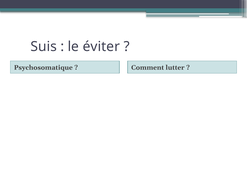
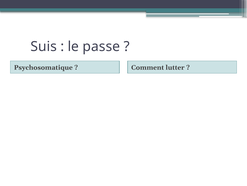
éviter: éviter -> passe (101, 46)
